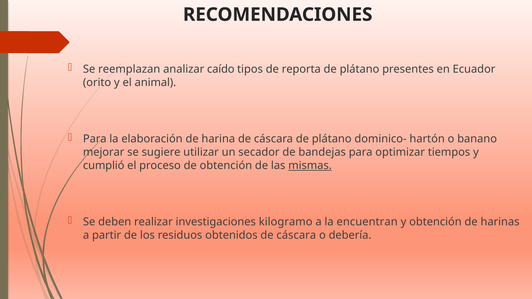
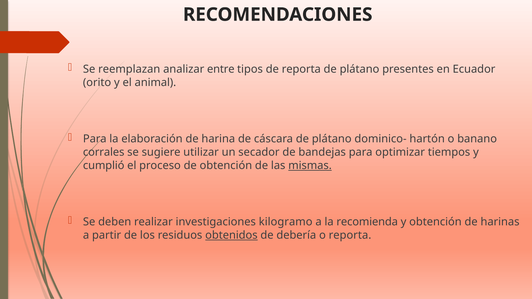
caído: caído -> entre (221, 69)
mejorar: mejorar -> corrales (104, 152)
encuentran: encuentran -> recomienda (367, 222)
obtenidos underline: none -> present (231, 235)
cáscara: cáscara -> debería (296, 235)
o debería: debería -> reporta (350, 235)
